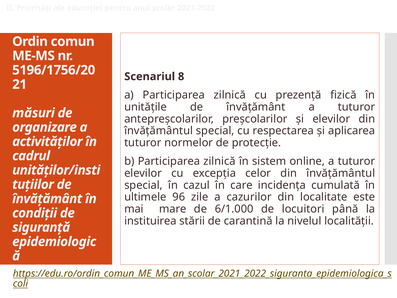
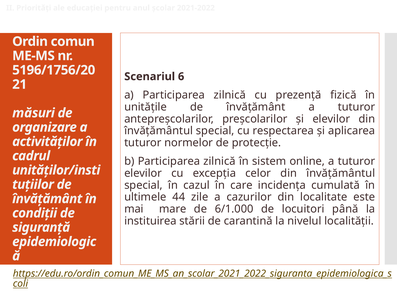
8: 8 -> 6 (181, 76)
96: 96 -> 44 (179, 197)
